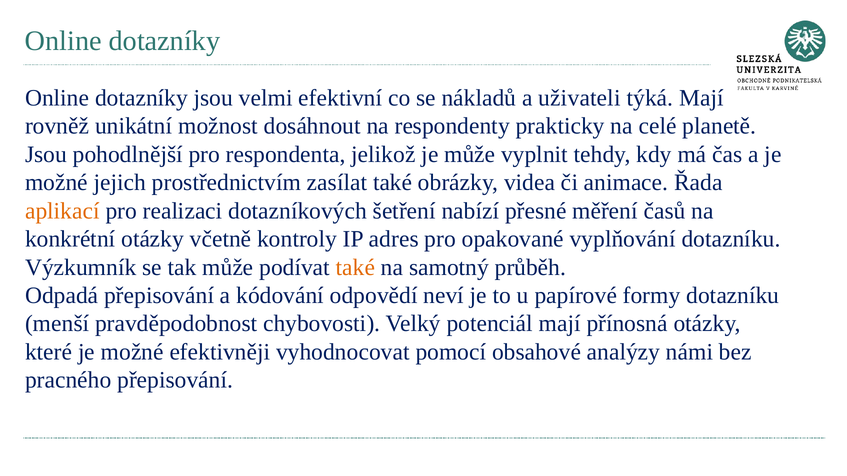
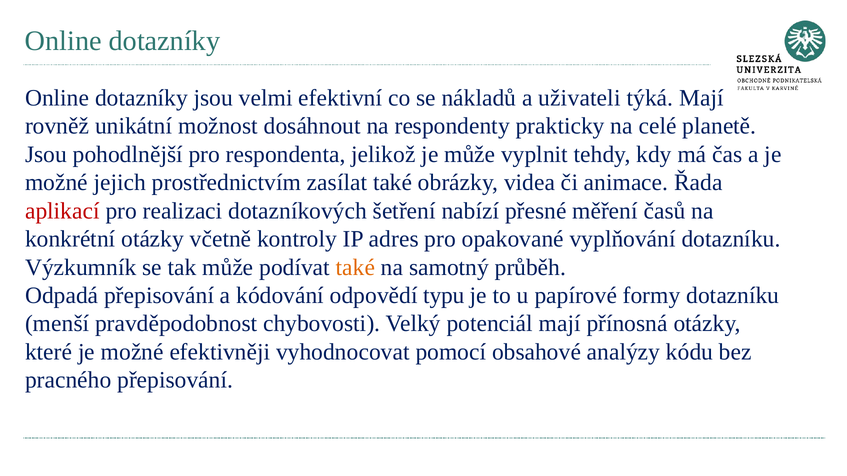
aplikací colour: orange -> red (62, 211)
neví: neví -> typu (444, 296)
námi: námi -> kódu (690, 352)
